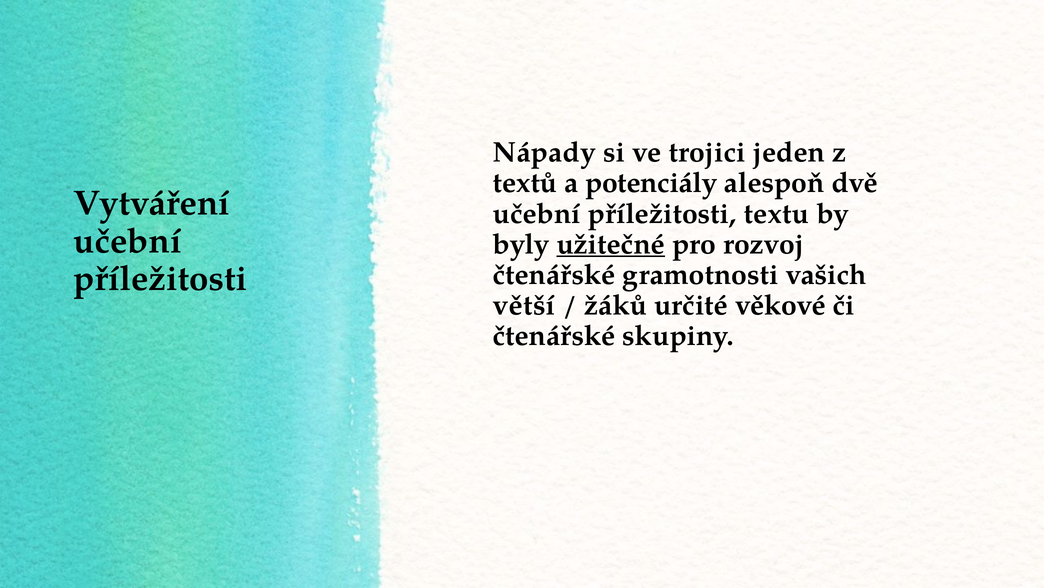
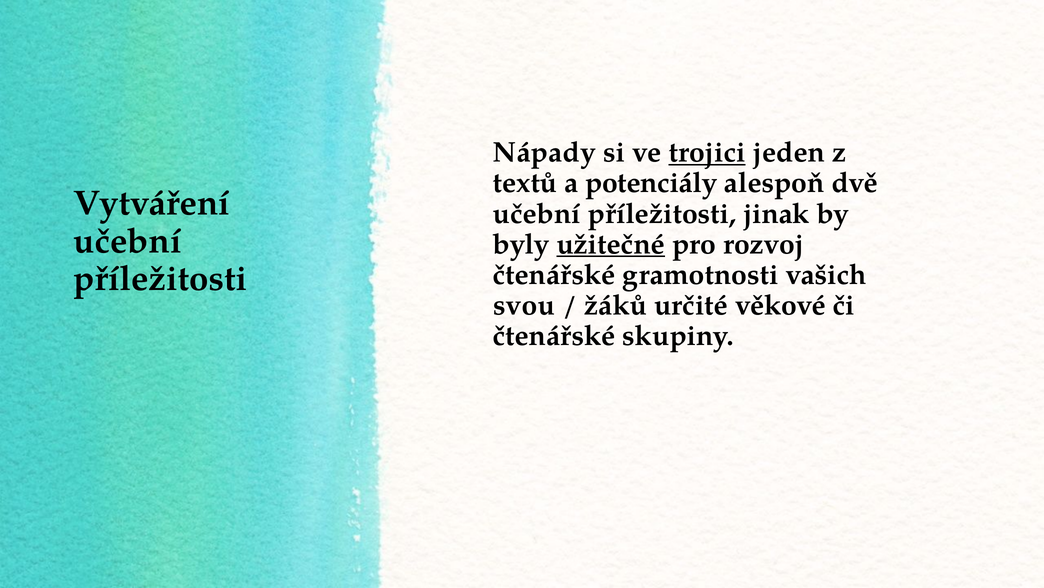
trojici underline: none -> present (707, 152)
textu: textu -> jinak (777, 213)
větší: větší -> svou (524, 305)
